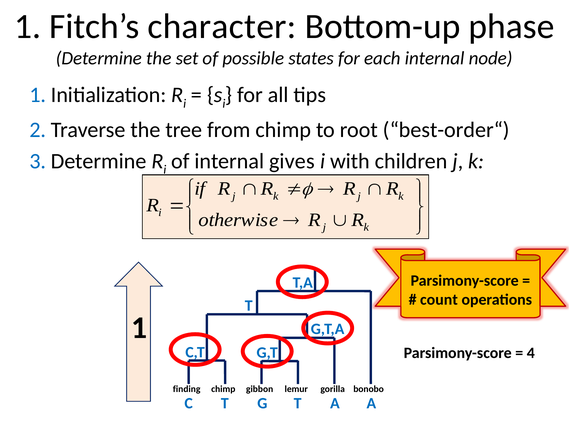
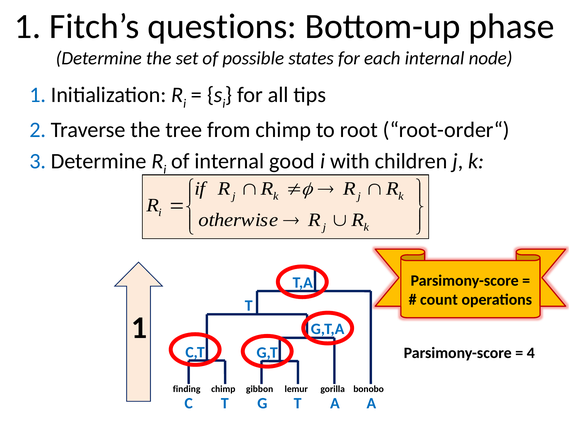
character: character -> questions (222, 27)
best-order“: best-order“ -> root-order“ (446, 130)
gives: gives -> good (292, 161)
